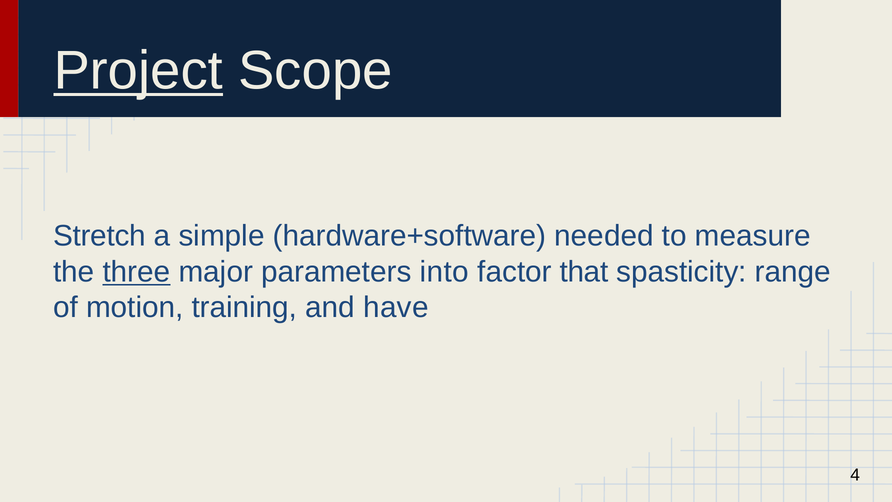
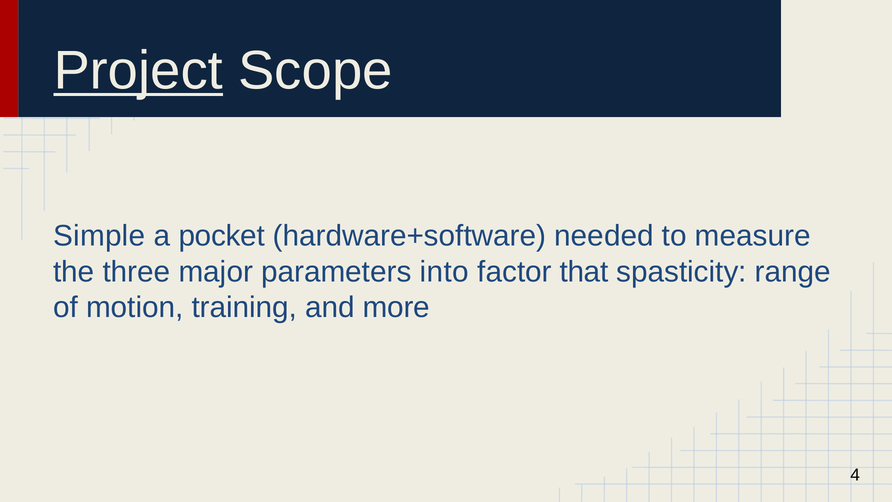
Stretch: Stretch -> Simple (99, 236)
simple: simple -> pocket (222, 236)
three underline: present -> none (137, 272)
have: have -> more (396, 307)
